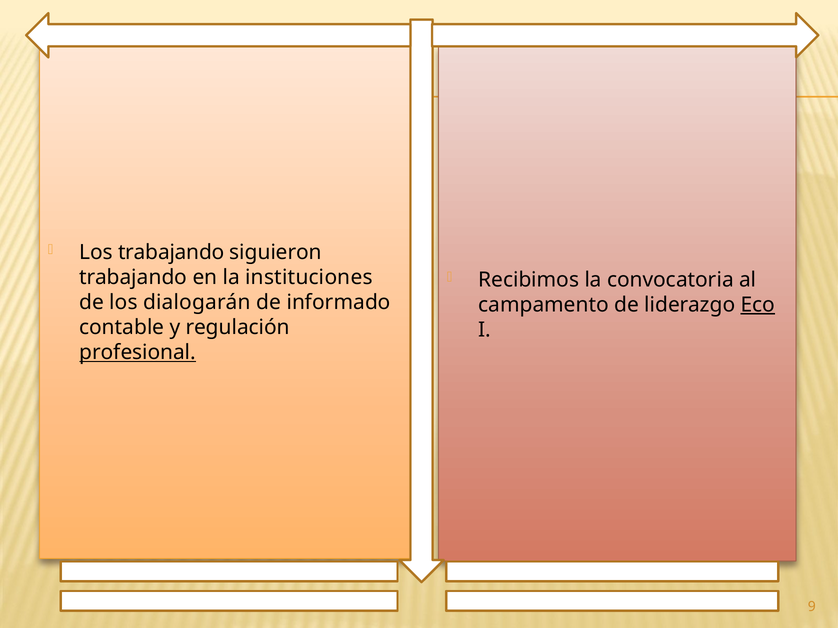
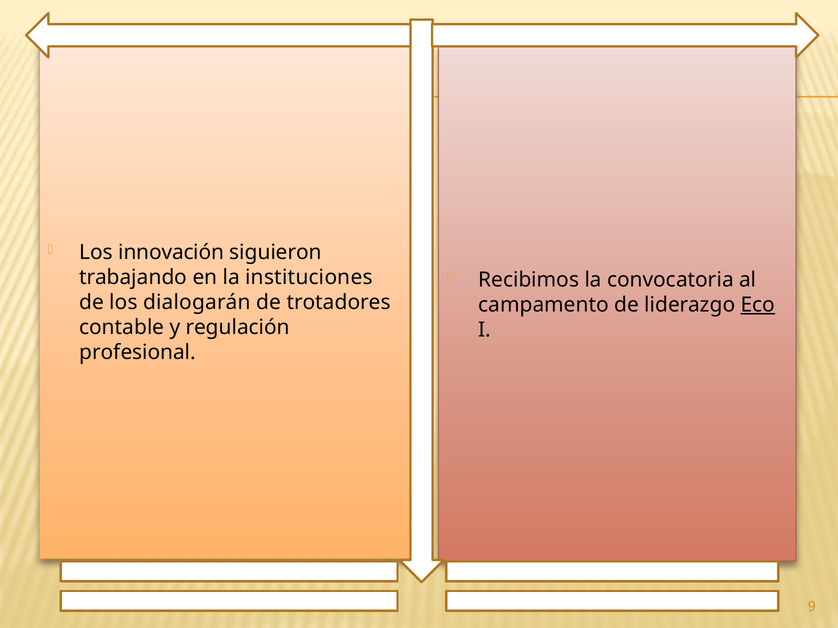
Los trabajando: trabajando -> innovación (171, 252)
informado: informado -> trotadores (339, 303)
profesional underline: present -> none (138, 353)
